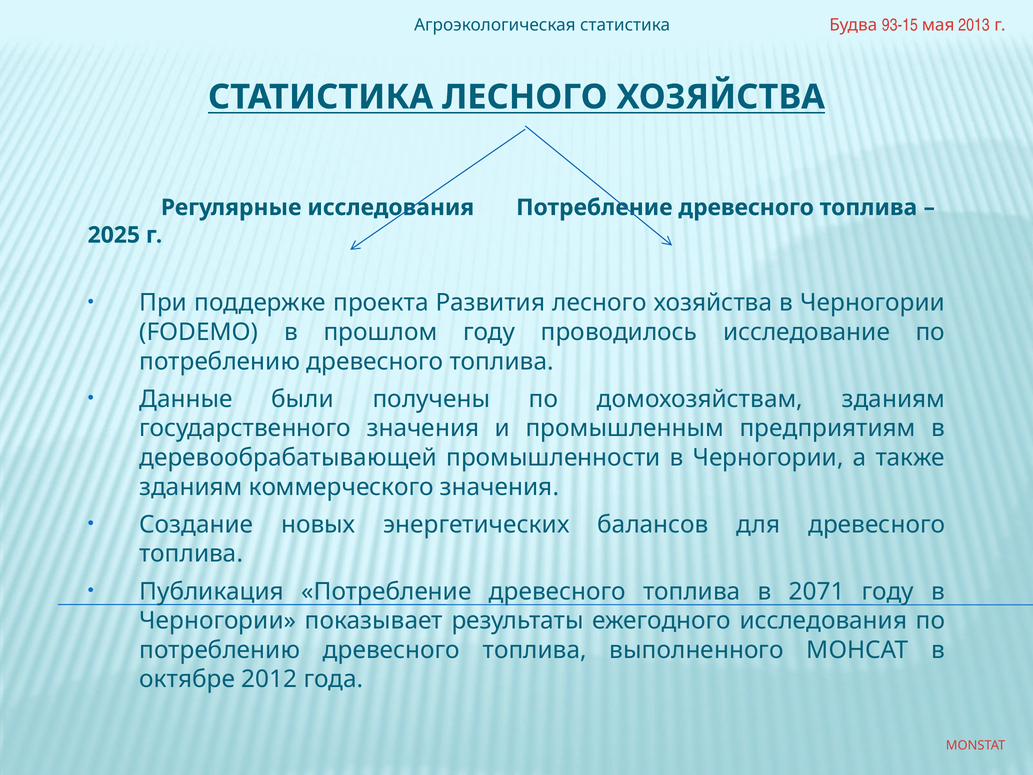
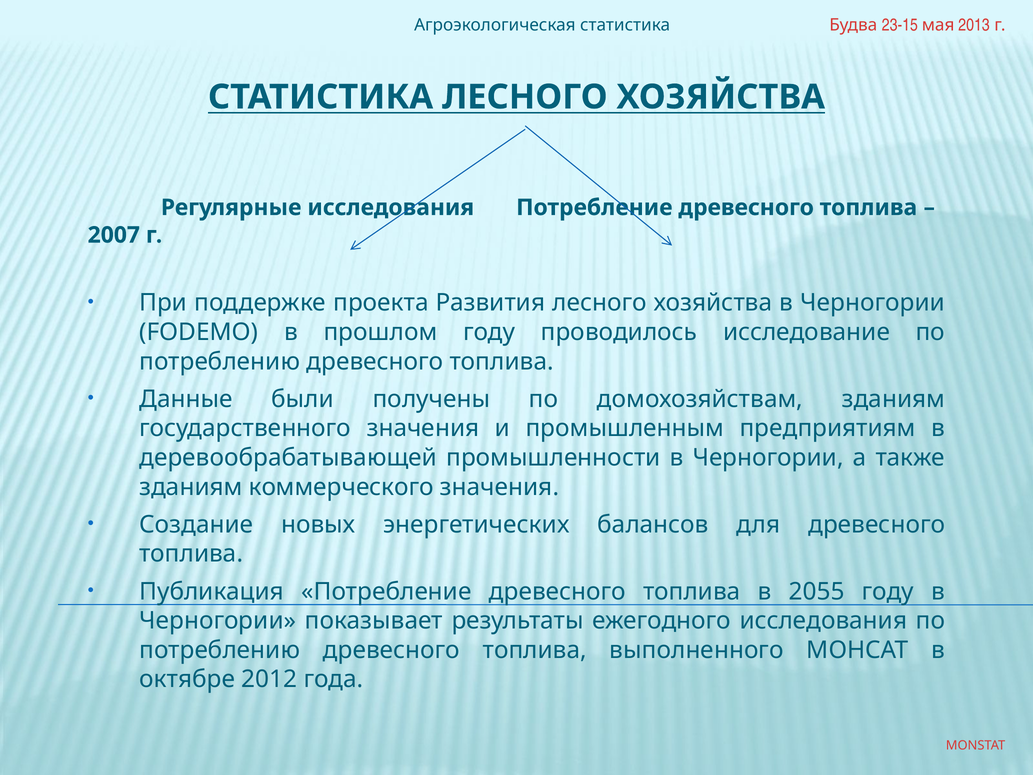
93-15: 93-15 -> 23-15 (900, 25)
2025: 2025 -> 2007 (114, 235)
2071: 2071 -> 2055 (817, 591)
